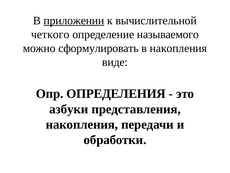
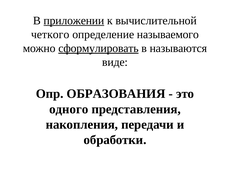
сформулировать underline: none -> present (98, 48)
в накопления: накопления -> называются (178, 48)
ОПРЕДЕЛЕНИЯ: ОПРЕДЕЛЕНИЯ -> ОБРАЗОВАНИЯ (116, 93)
азбуки: азбуки -> одного (69, 109)
